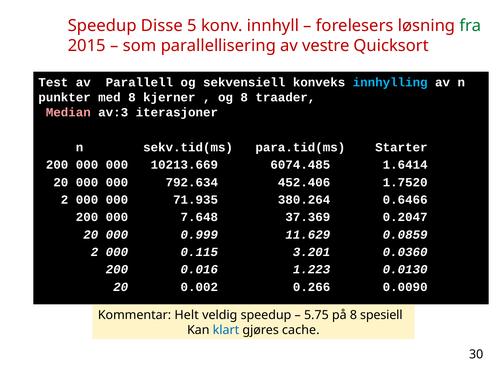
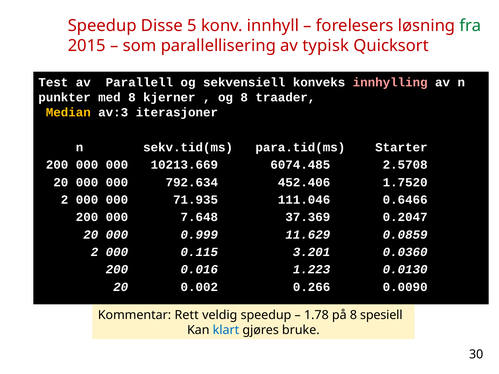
vestre: vestre -> typisk (326, 46)
innhylling colour: light blue -> pink (390, 83)
Median colour: pink -> yellow (68, 113)
1.6414: 1.6414 -> 2.5708 (405, 165)
380.264: 380.264 -> 111.046 (304, 200)
Helt: Helt -> Rett (187, 315)
5.75: 5.75 -> 1.78 (316, 315)
cache: cache -> bruke (301, 330)
